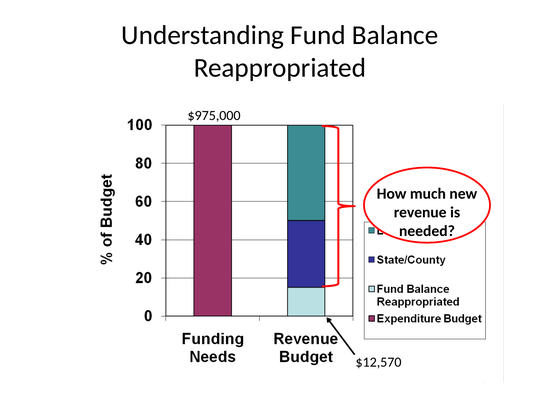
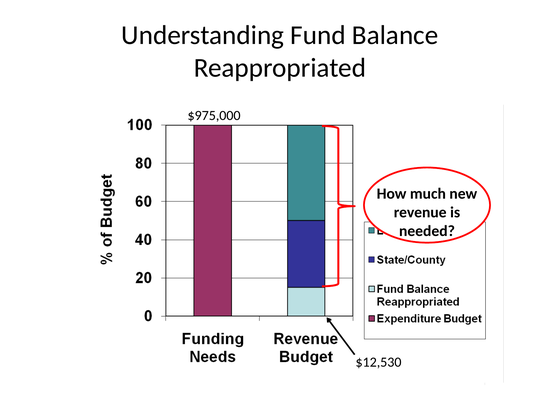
$12,570: $12,570 -> $12,530 (378, 362)
